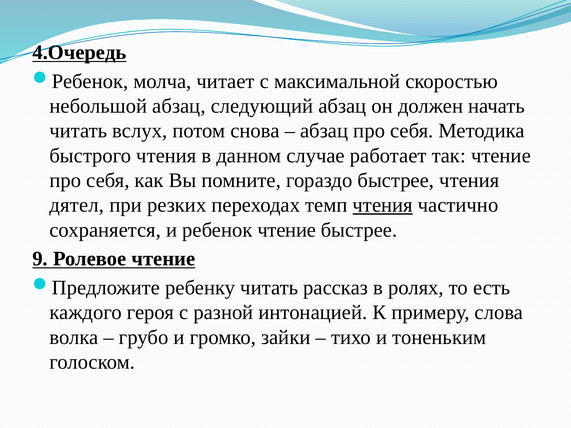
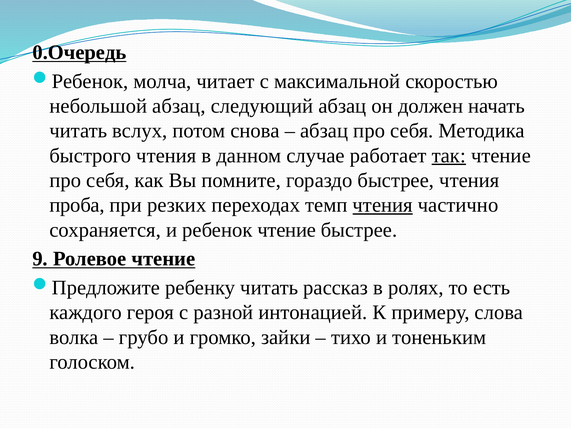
4.Очередь: 4.Очередь -> 0.Очередь (79, 52)
так underline: none -> present (449, 156)
дятел: дятел -> проба (77, 205)
